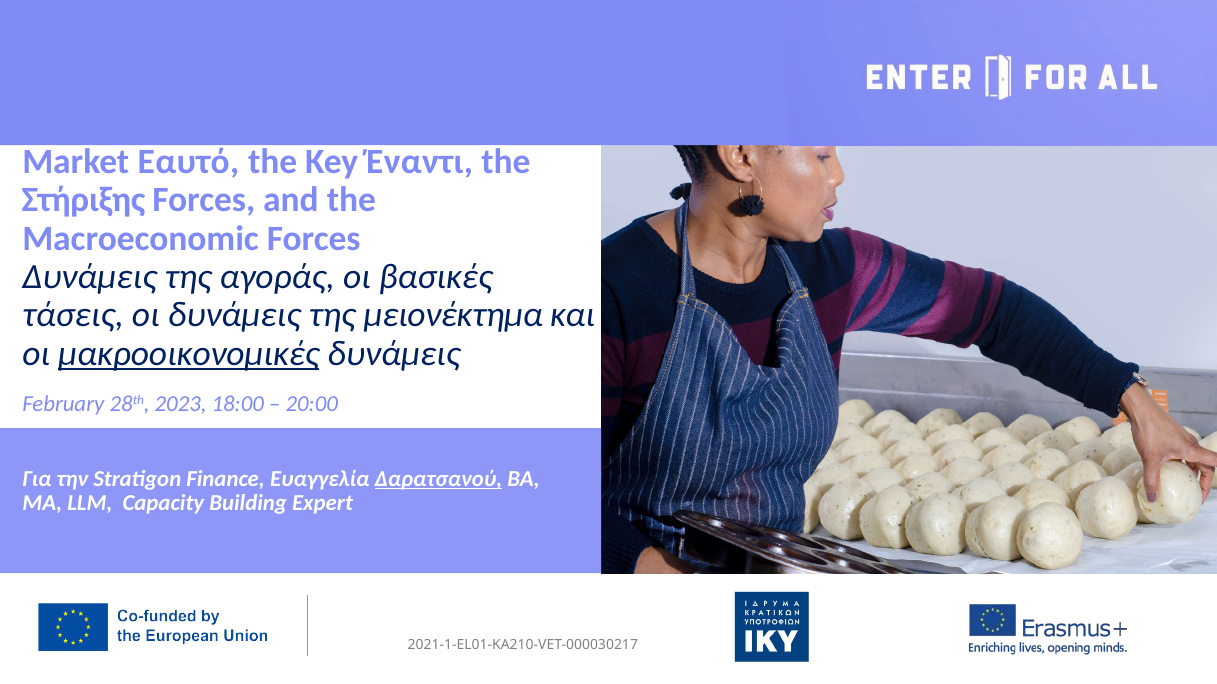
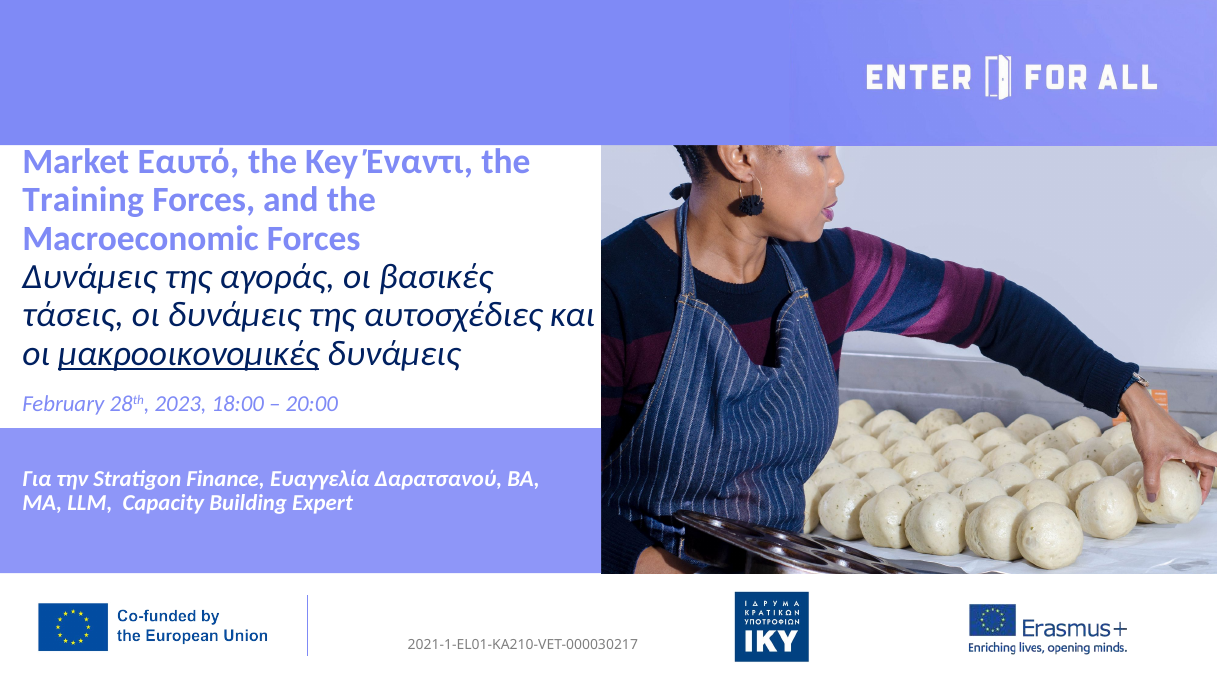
Στήριξης: Στήριξης -> Training (83, 200)
μειονέκτημα: μειονέκτημα -> αυτοσχέδιες (453, 315)
Δαρατσανού underline: present -> none (438, 479)
